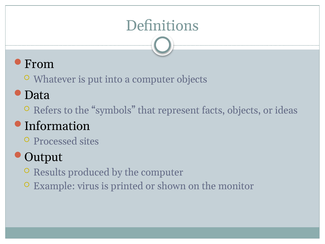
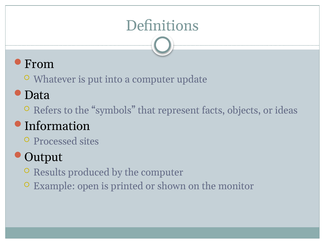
computer objects: objects -> update (192, 79)
virus: virus -> open (88, 186)
